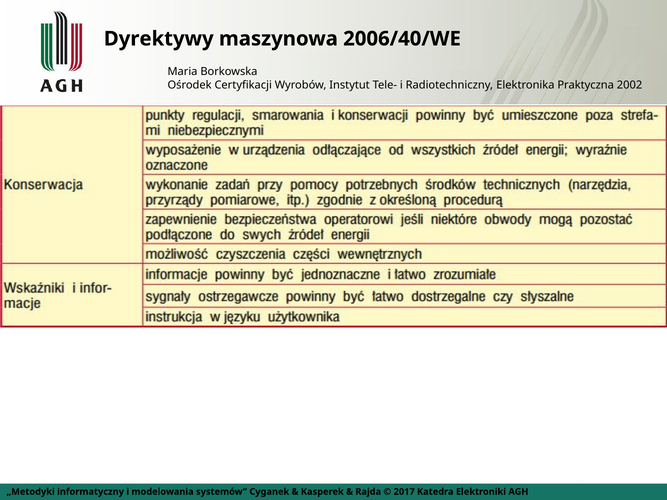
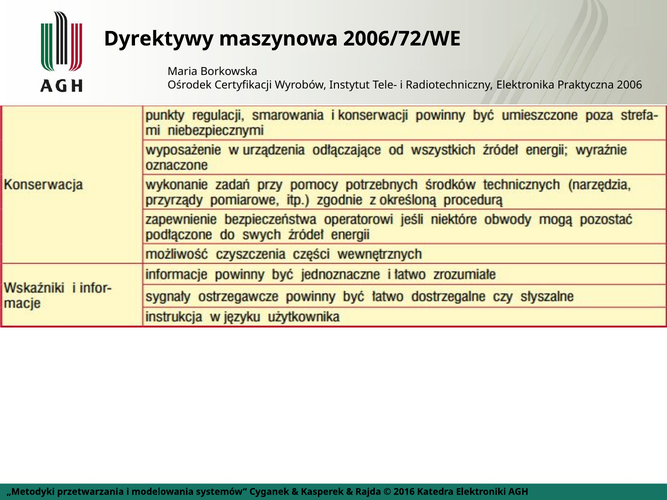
2006/40/WE: 2006/40/WE -> 2006/72/WE (402, 39)
2002: 2002 -> 2006 (630, 85)
informatyczny: informatyczny -> przetwarzania (91, 492)
2017: 2017 -> 2016 (404, 492)
